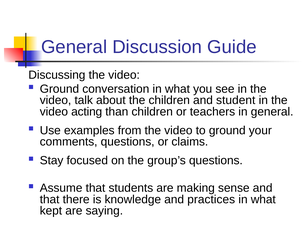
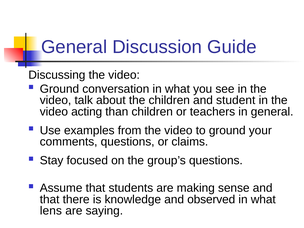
practices: practices -> observed (211, 199)
kept: kept -> lens (51, 211)
